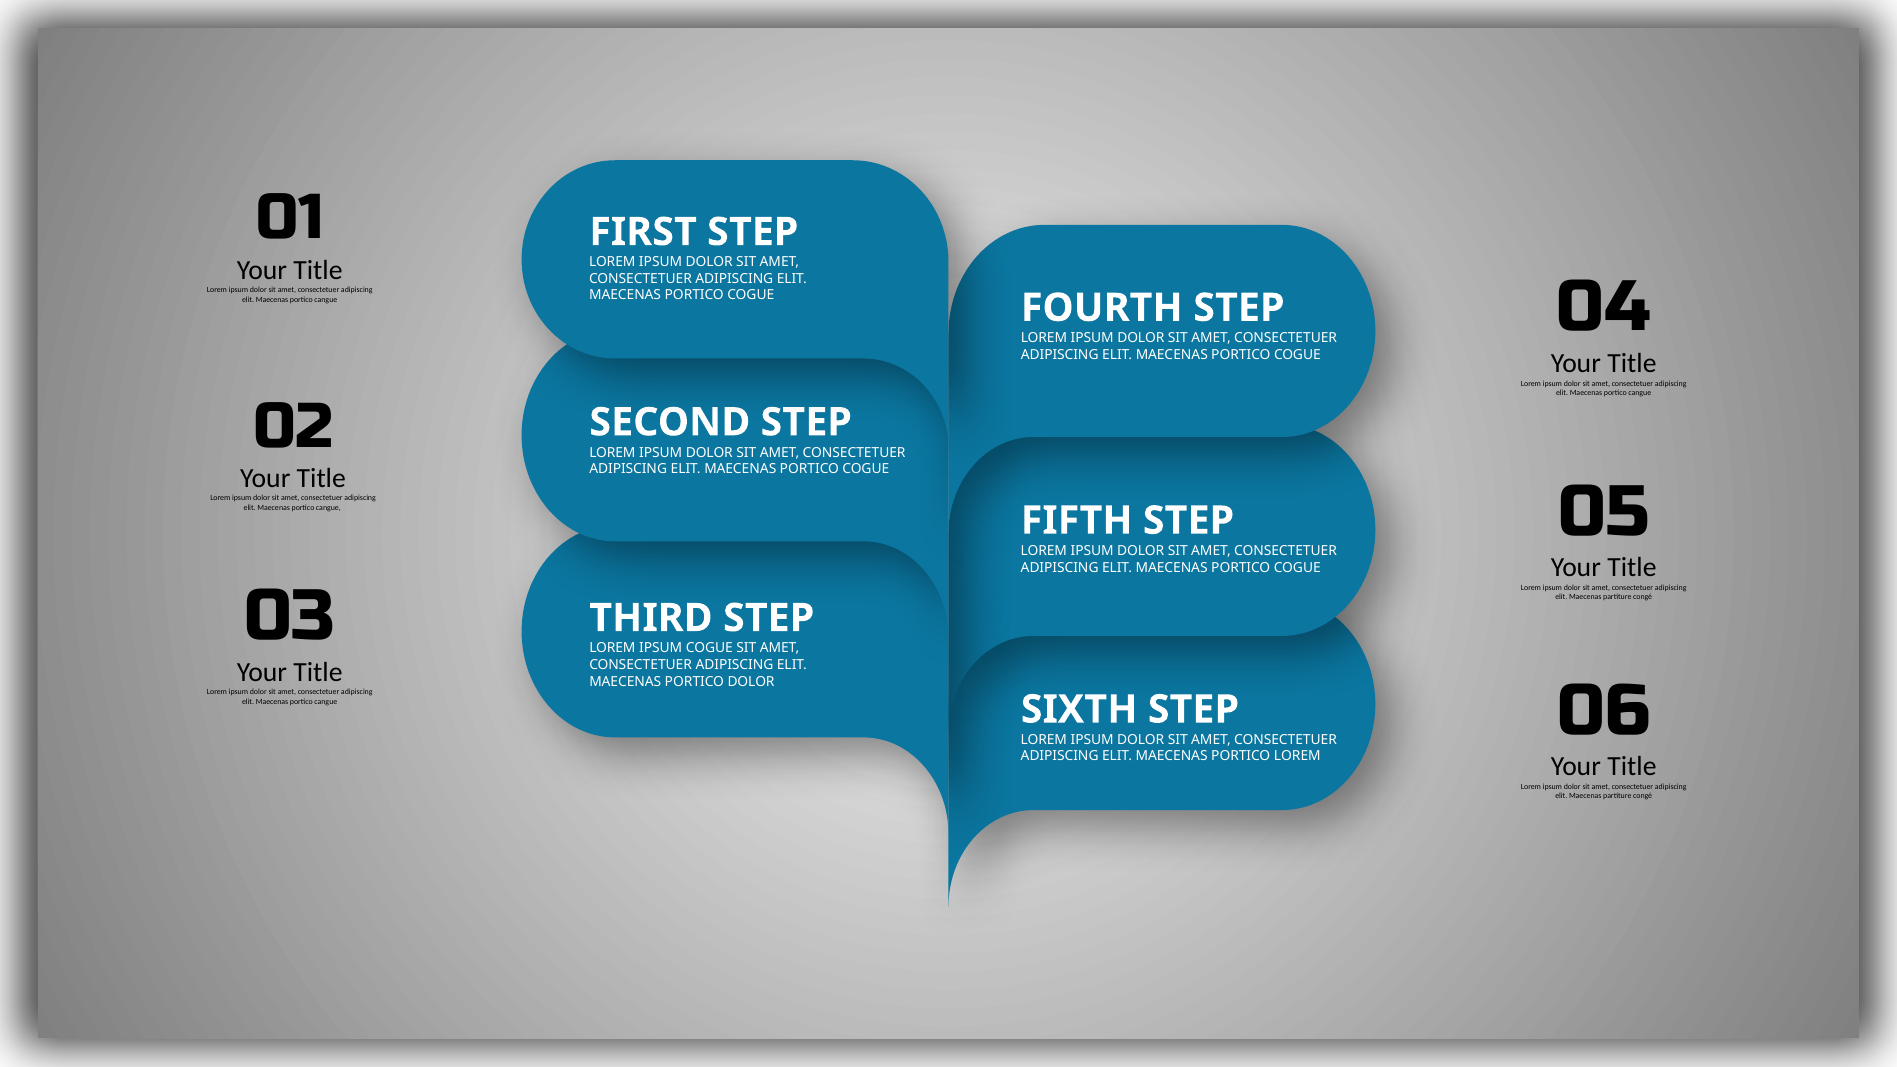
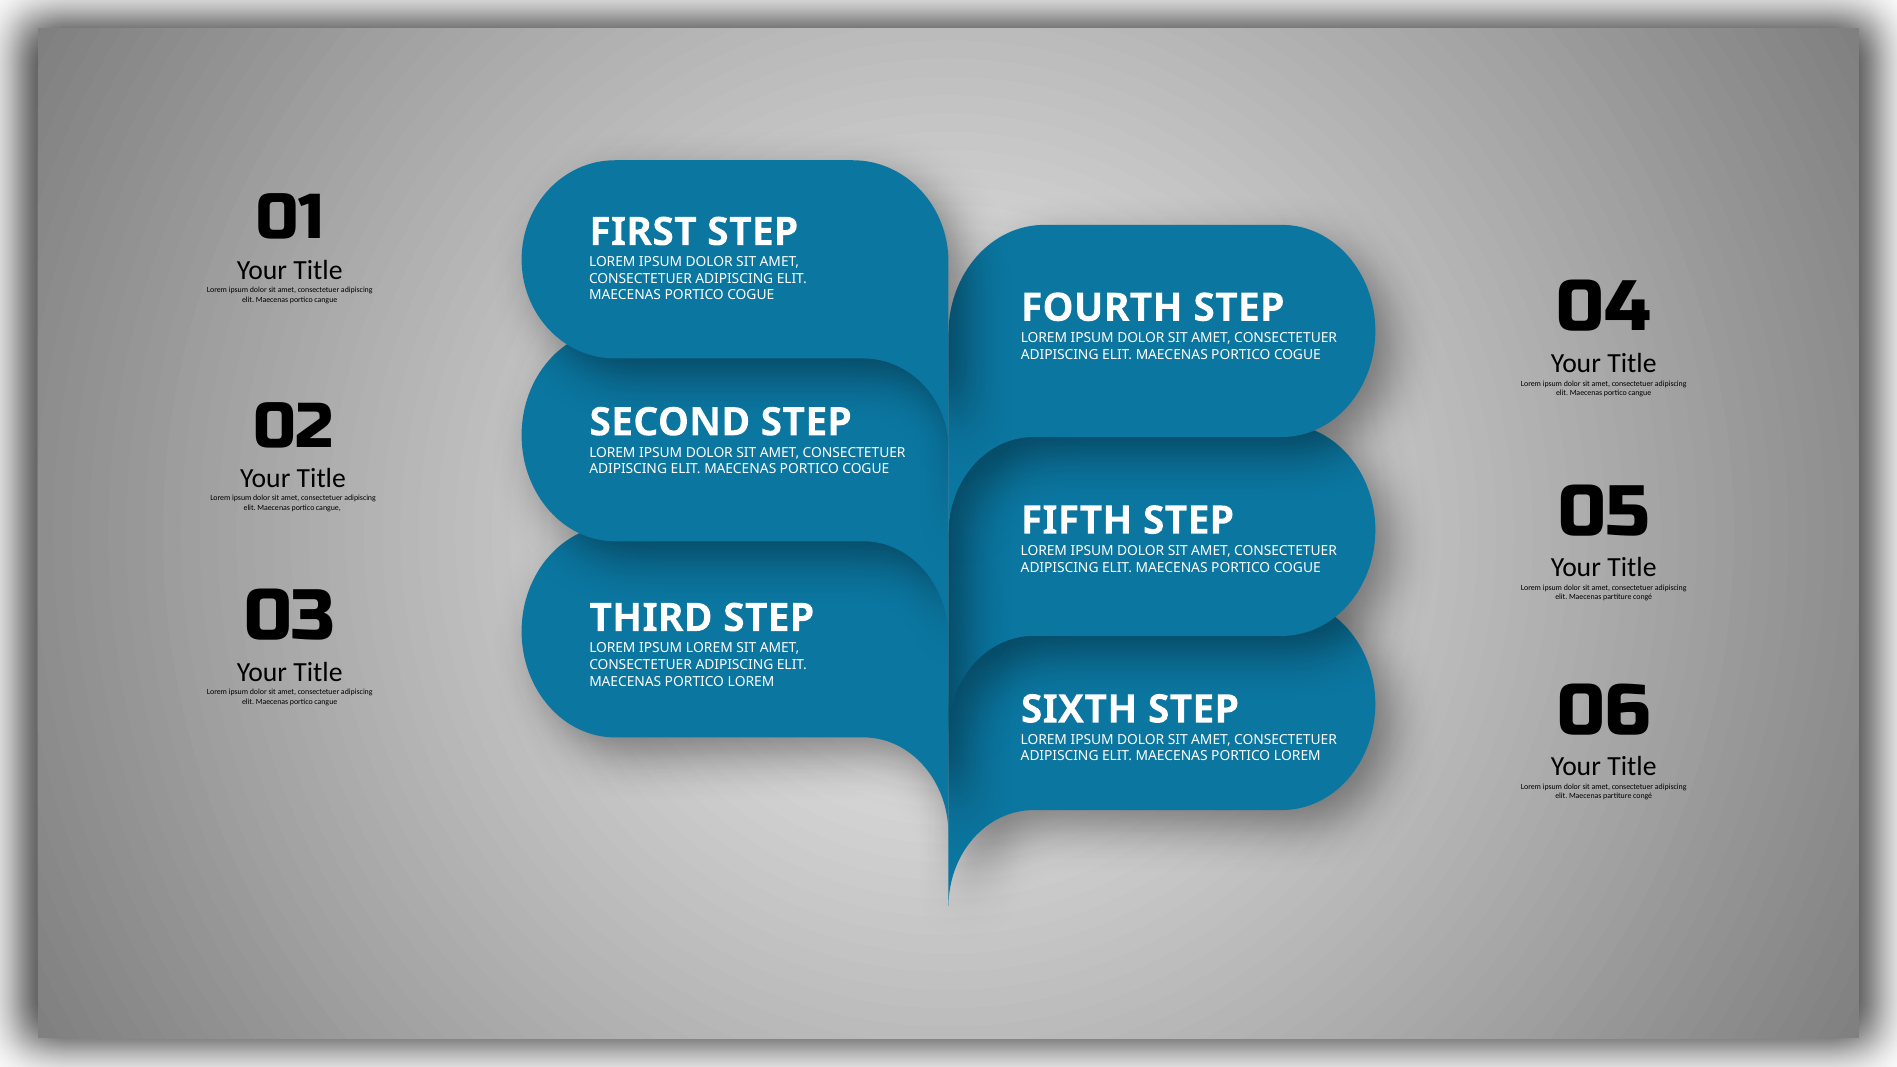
COGUE: COGUE -> LOREM (709, 648)
DOLOR: DOLOR -> LOREM (751, 681)
